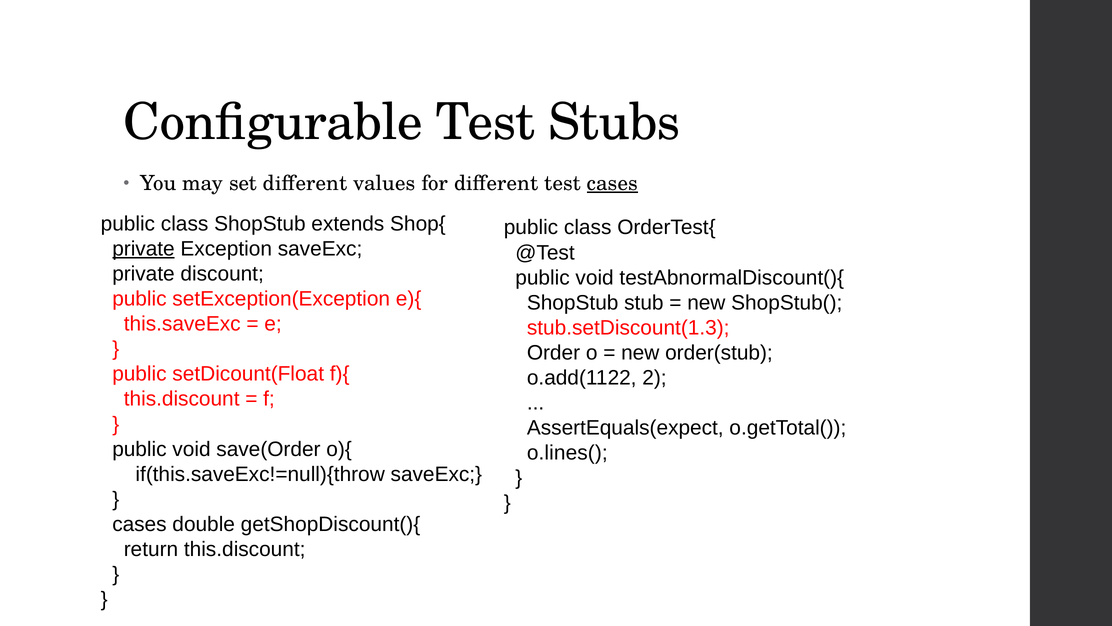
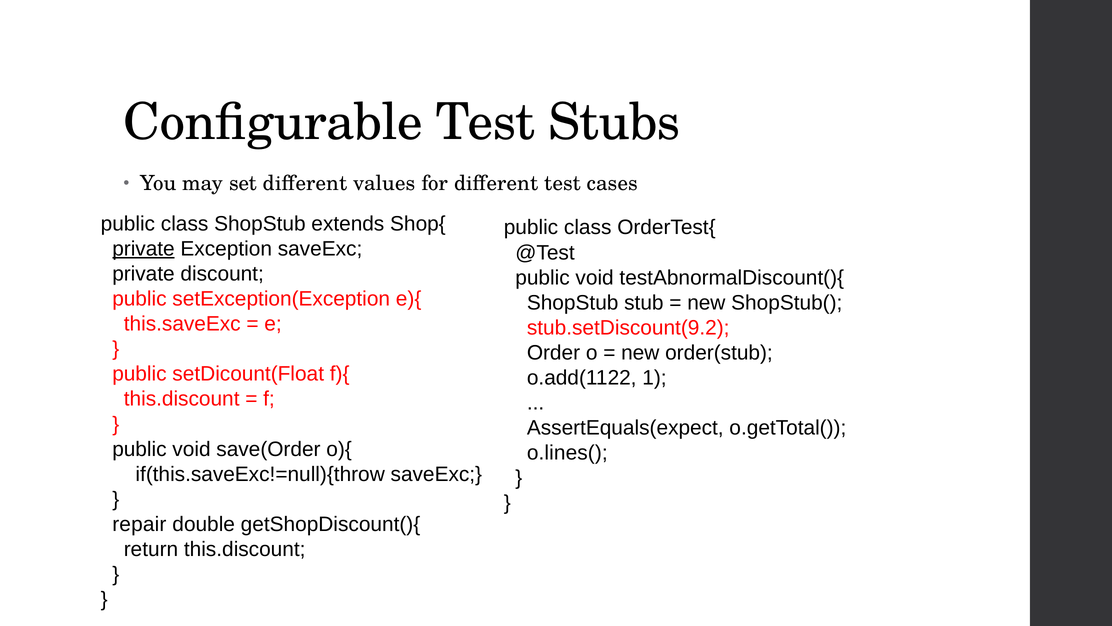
cases underline: present -> none (612, 183)
stub.setDiscount(1.3: stub.setDiscount(1.3 -> stub.setDiscount(9.2 (628, 327)
2: 2 -> 1 (654, 378)
cases: cases -> repair (139, 524)
